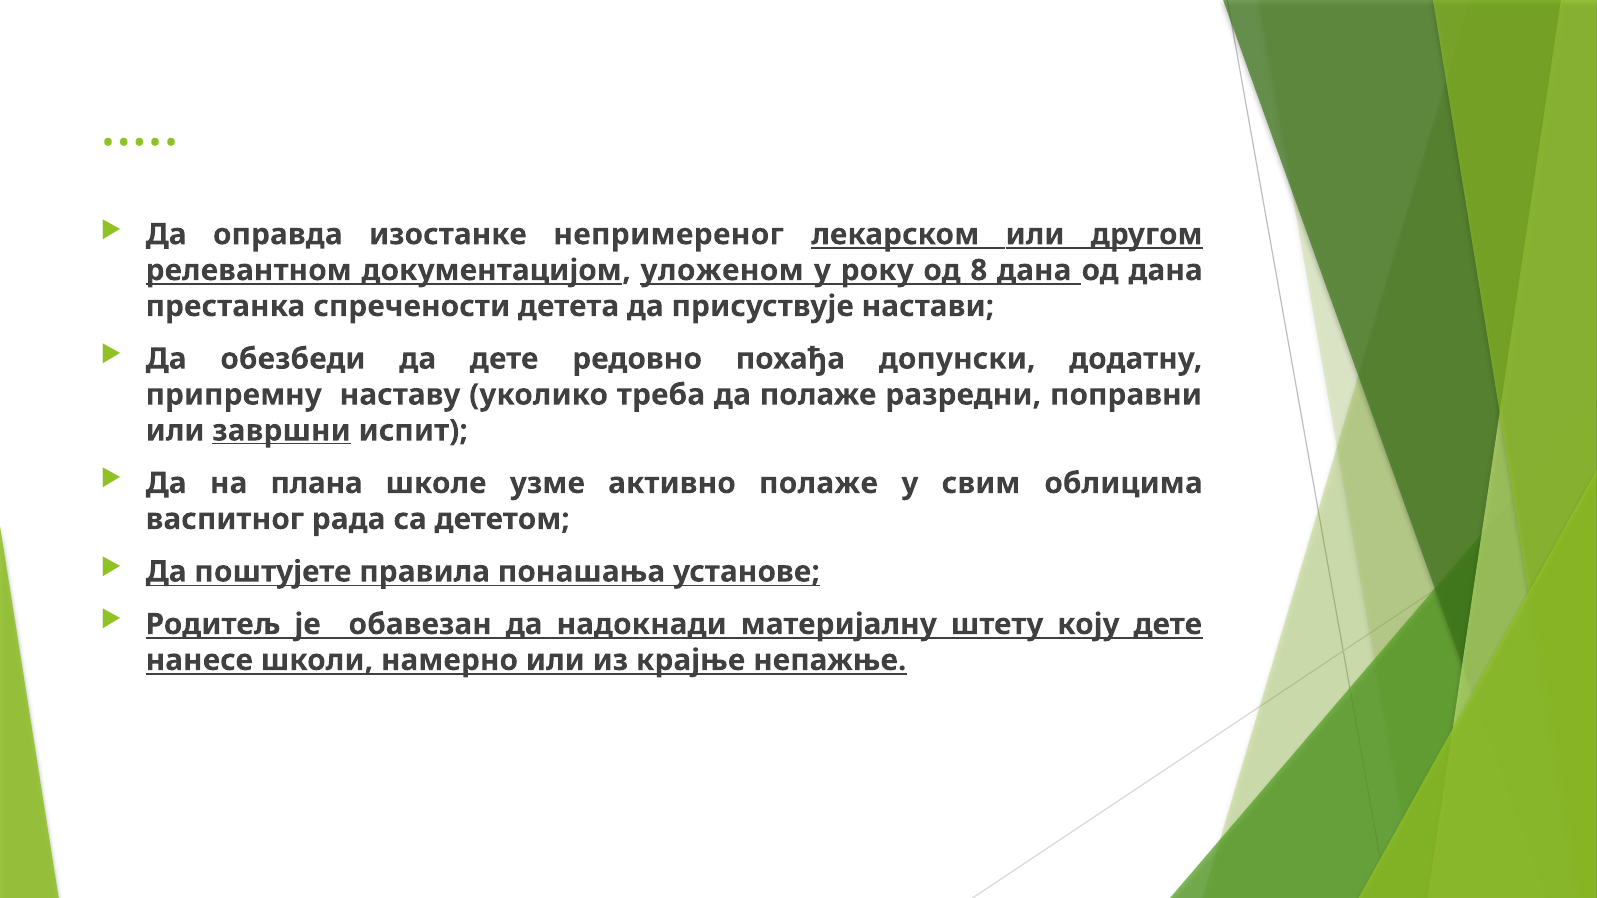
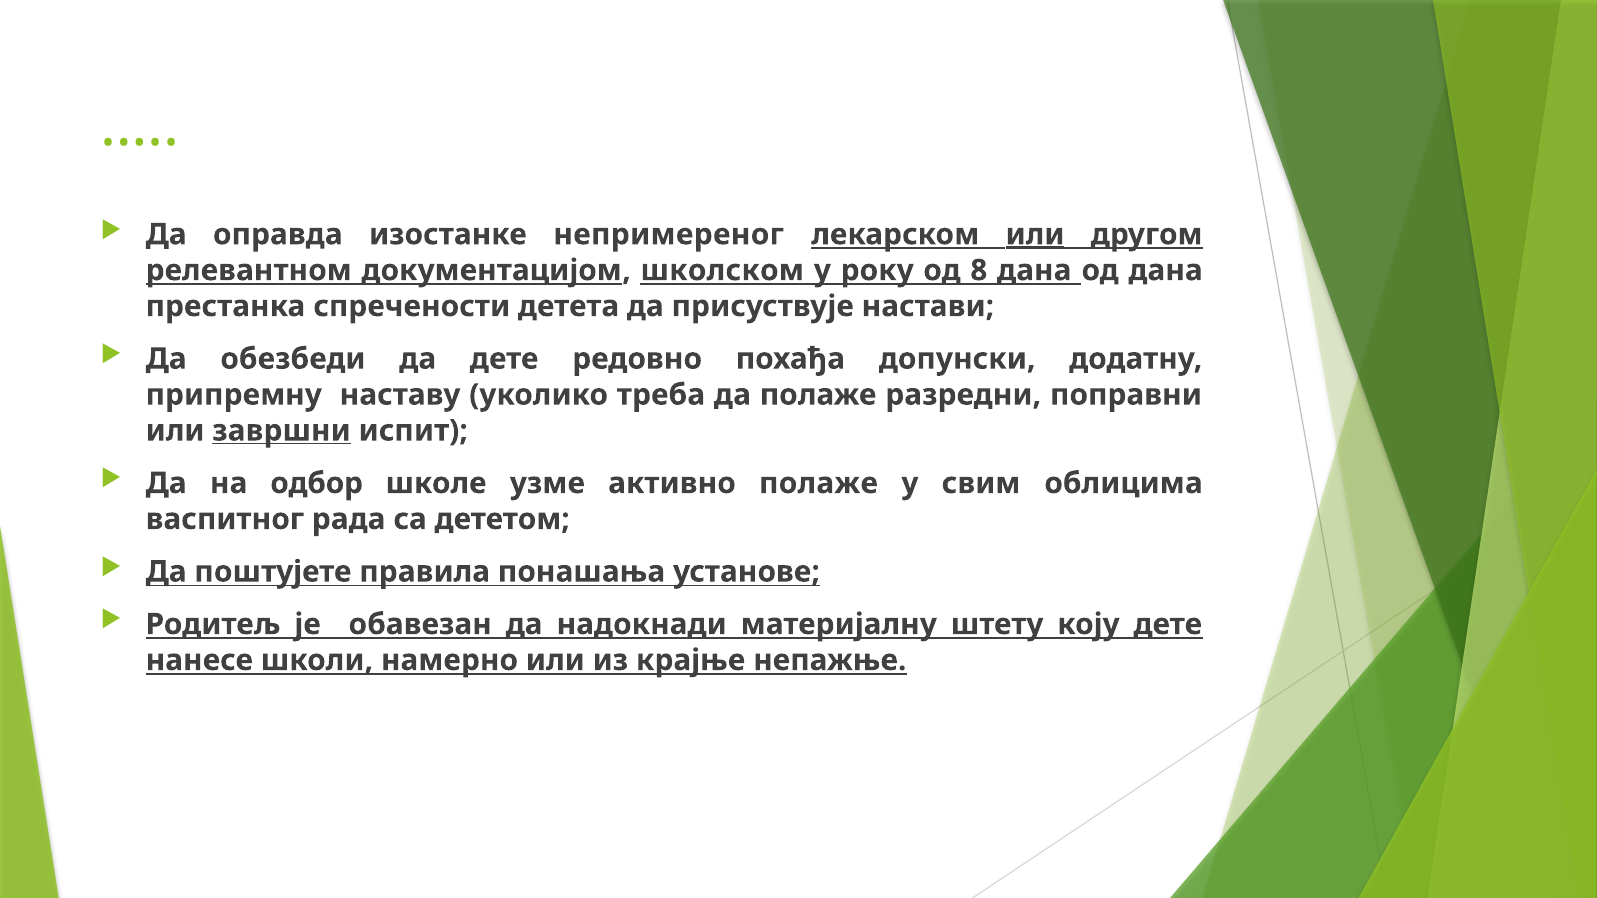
или underline: none -> present (1035, 235)
уложеном: уложеном -> школском (722, 270)
плана: плана -> одбор (317, 483)
